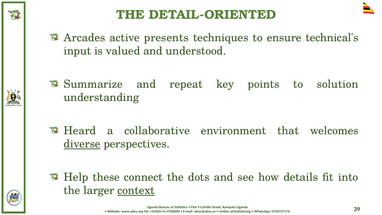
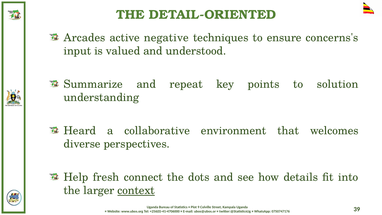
presents: presents -> negative (166, 38)
technical's: technical's -> concerns's (332, 38)
diverse underline: present -> none (82, 144)
these: these -> fresh (106, 177)
